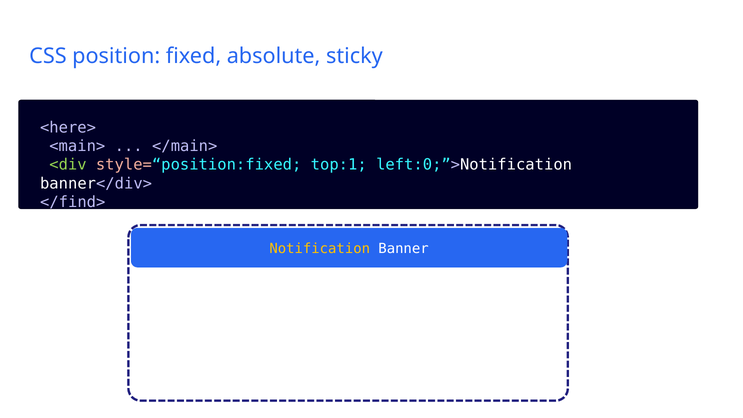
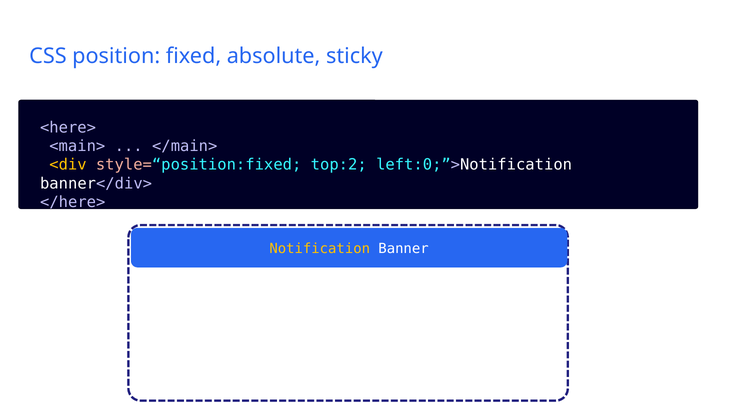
<div colour: light green -> yellow (68, 165)
top:1: top:1 -> top:2 (339, 165)
</find>: </find> -> </here> (73, 202)
